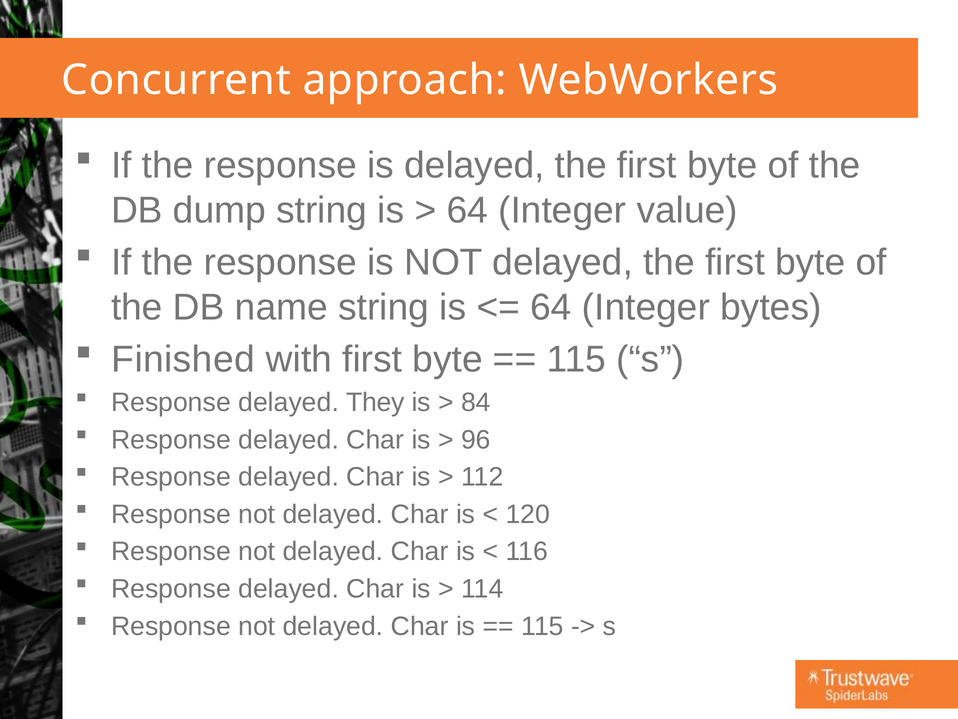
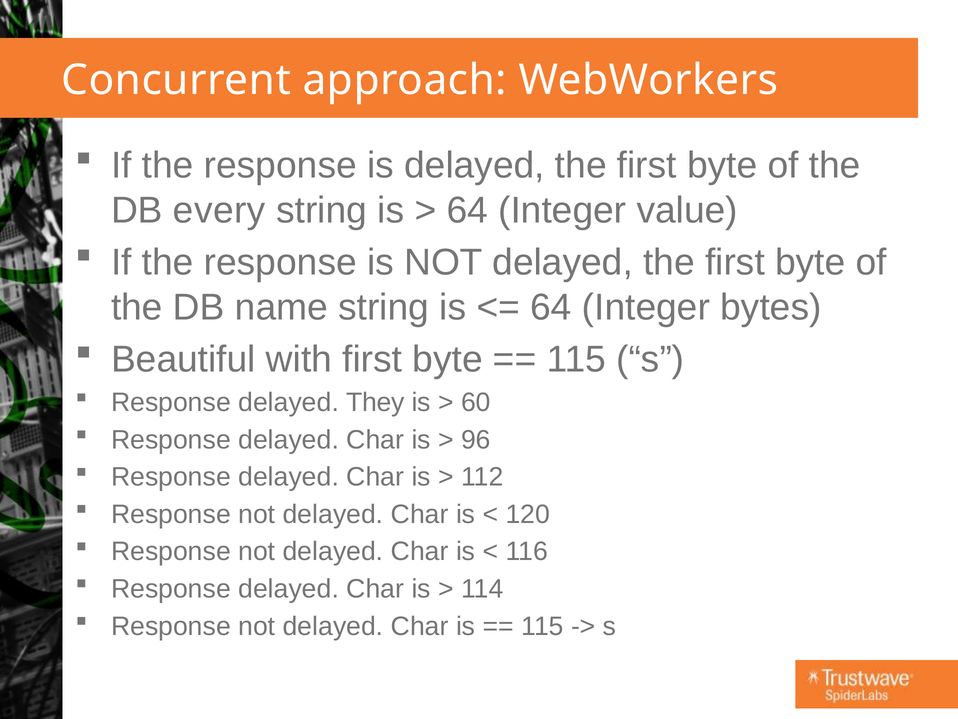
dump: dump -> every (219, 210)
Finished: Finished -> Beautiful (183, 359)
84: 84 -> 60 (476, 402)
